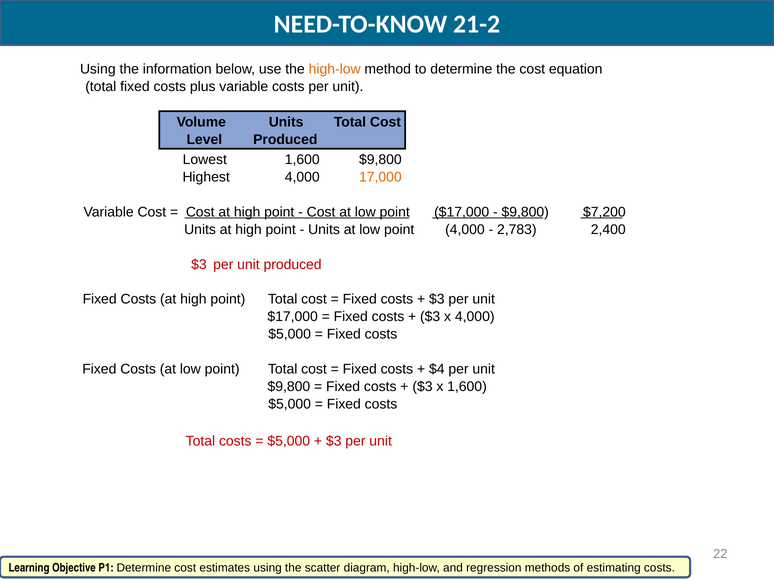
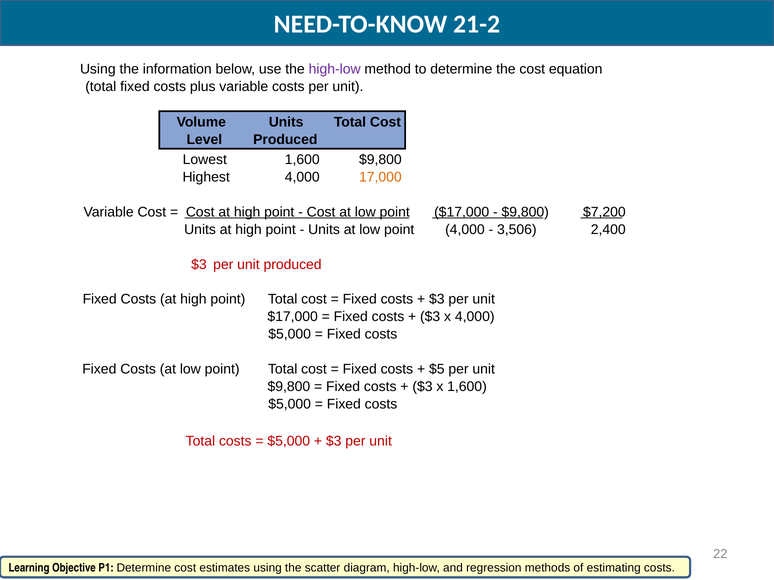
high-low colour: orange -> purple (335, 69)
2,783: 2,783 -> 3,506 (517, 230)
$4: $4 -> $5 (437, 369)
